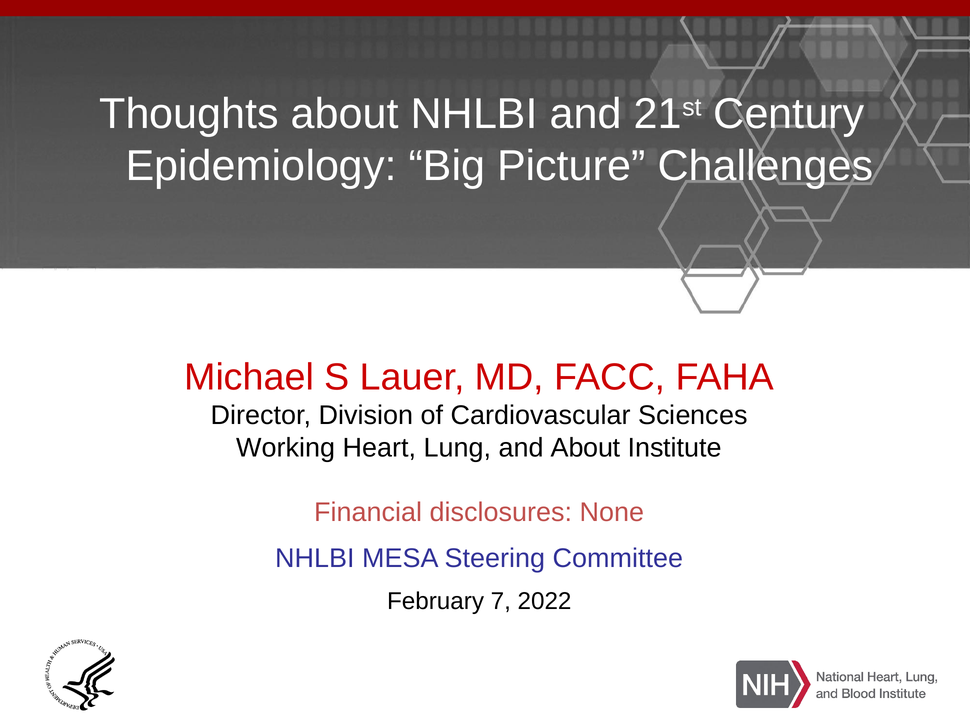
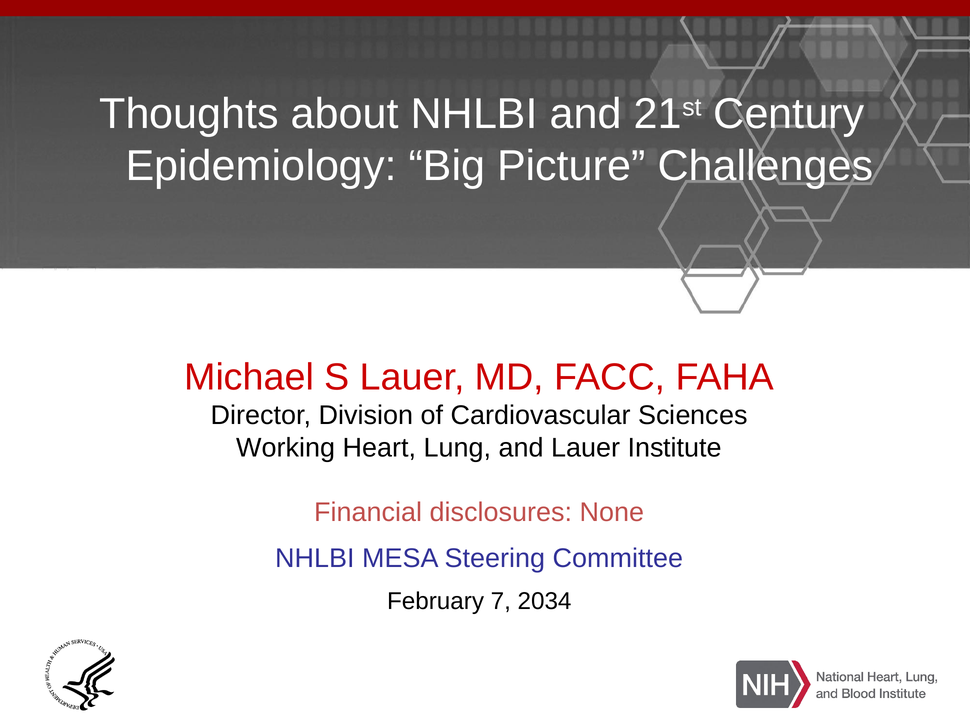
and About: About -> Lauer (586, 447)
2022: 2022 -> 2034 (545, 601)
